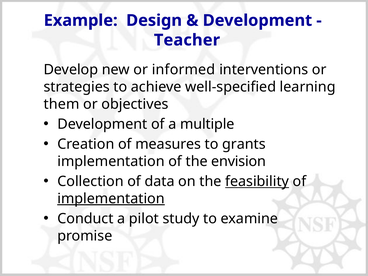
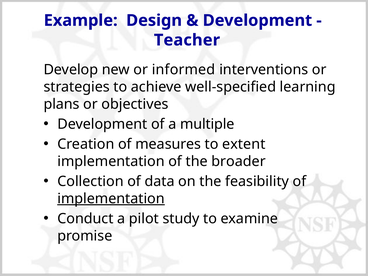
them: them -> plans (62, 104)
grants: grants -> extent (244, 144)
envision: envision -> broader (239, 161)
feasibility underline: present -> none (257, 181)
